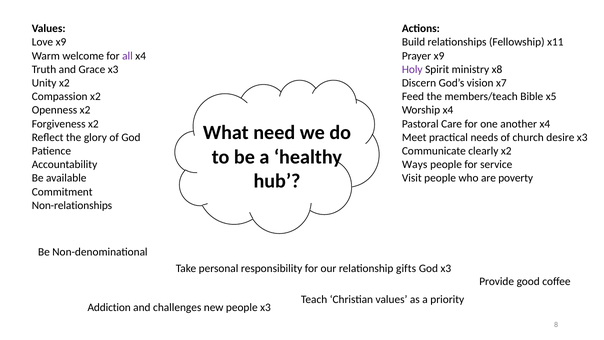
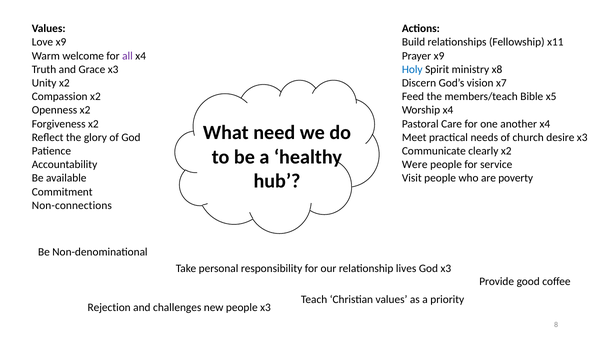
Holy colour: purple -> blue (412, 69)
Ways: Ways -> Were (415, 164)
Non-relationships: Non-relationships -> Non-connections (72, 205)
gifts: gifts -> lives (406, 268)
Addiction: Addiction -> Rejection (109, 307)
